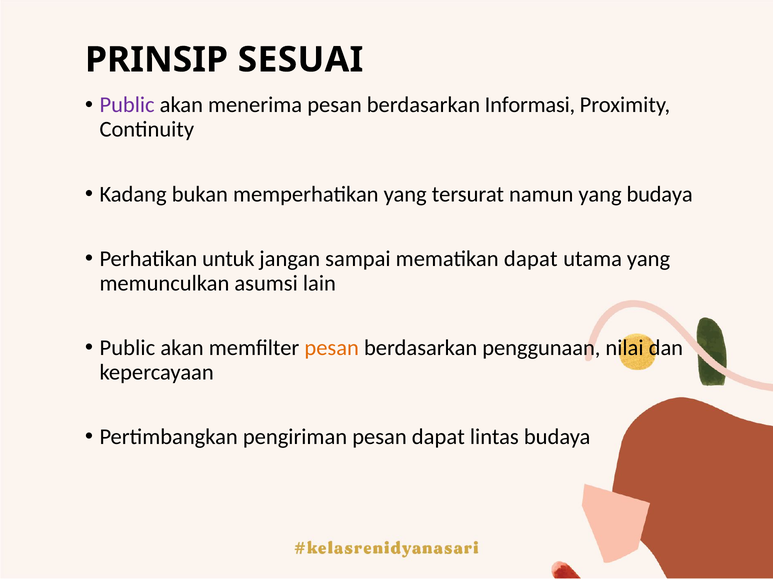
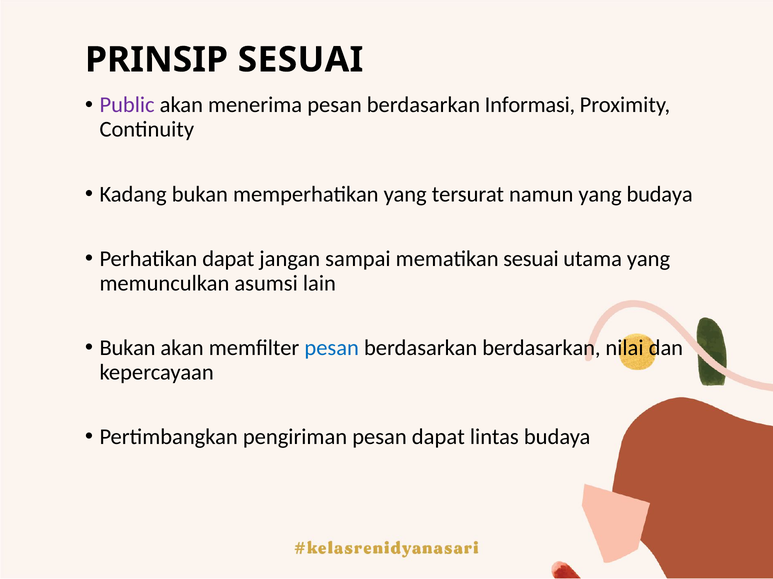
Perhatikan untuk: untuk -> dapat (228, 259)
mematikan dapat: dapat -> sesuai (531, 259)
Public: Public -> Bukan (128, 348)
pesan colour: orange -> blue (332, 348)
berdasarkan penggunaan: penggunaan -> berdasarkan (541, 348)
